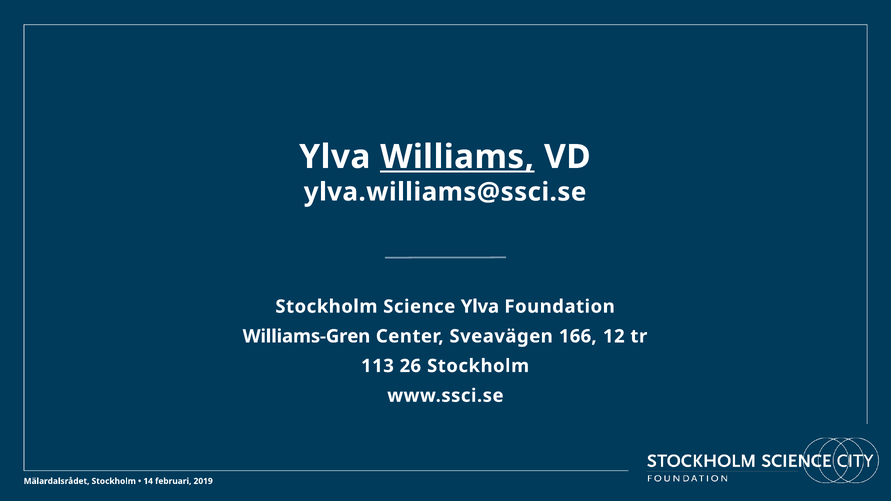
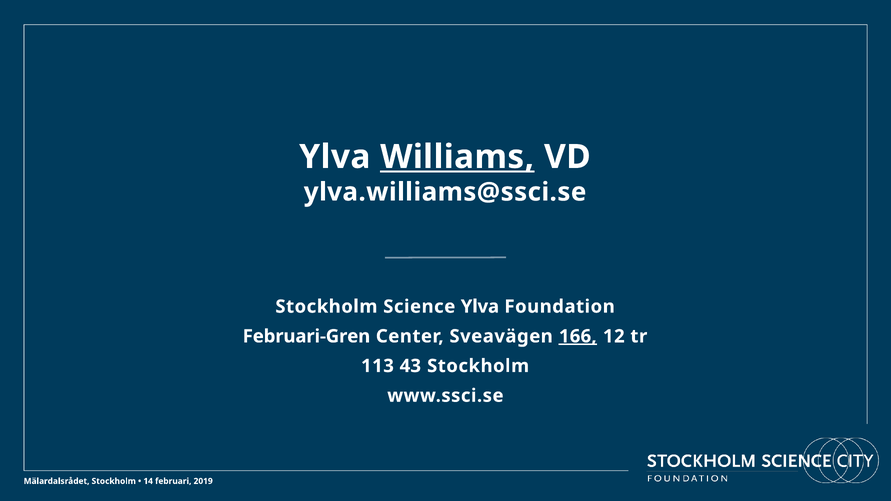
Williams-Gren: Williams-Gren -> Februari-Gren (306, 336)
166 underline: none -> present (578, 336)
26: 26 -> 43 (410, 366)
